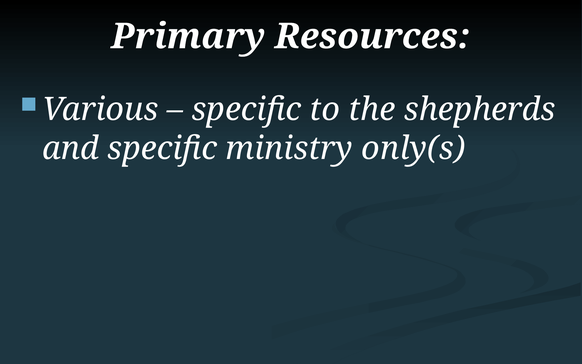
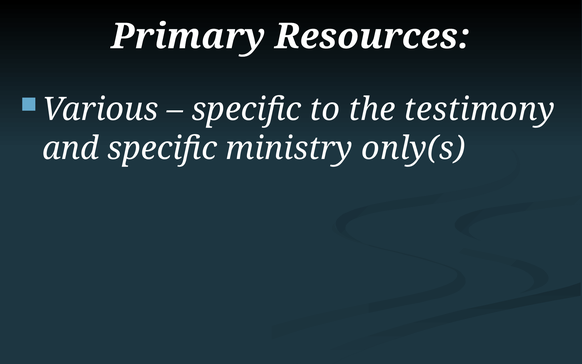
shepherds: shepherds -> testimony (479, 109)
